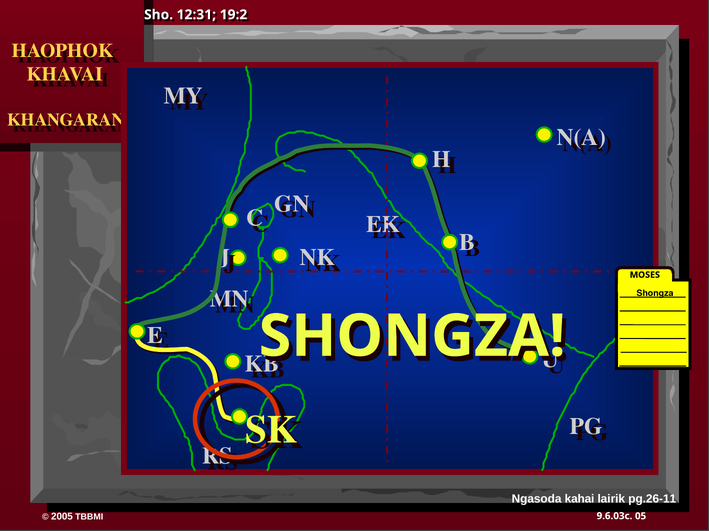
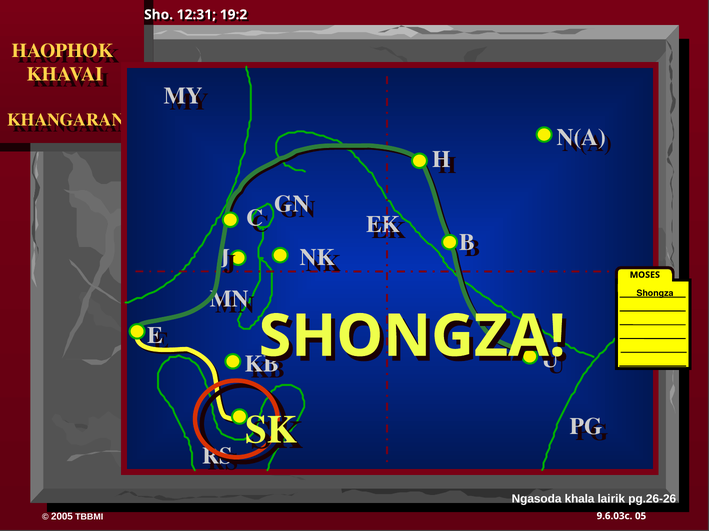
kahai: kahai -> khala (580, 500)
pg.26-11: pg.26-11 -> pg.26-26 (652, 500)
